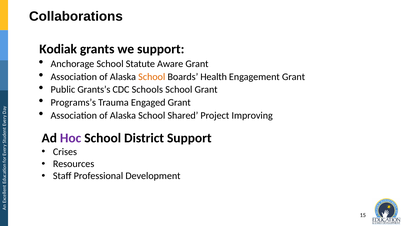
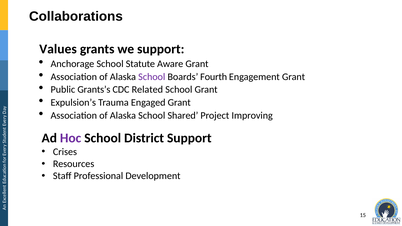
Kodiak: Kodiak -> Values (58, 49)
School colour: orange -> purple (152, 77)
Health: Health -> Fourth (214, 77)
Schools: Schools -> Related (147, 90)
Programs’s: Programs’s -> Expulsion’s (73, 103)
